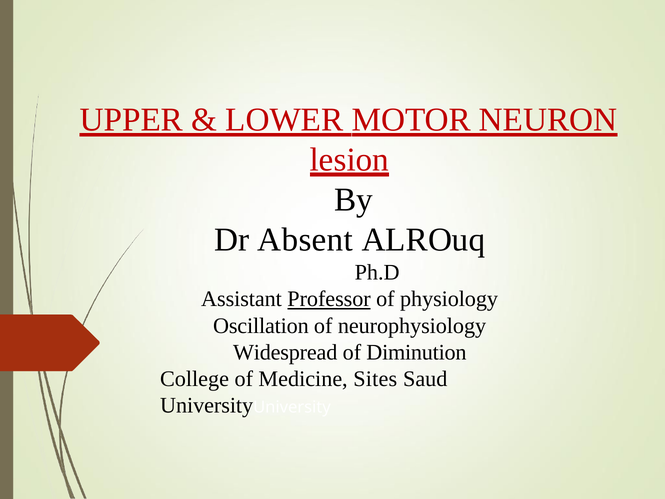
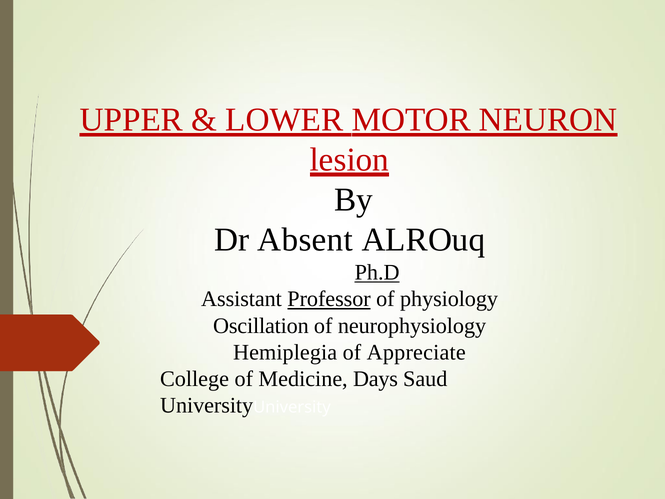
Ph.D underline: none -> present (377, 272)
Widespread: Widespread -> Hemiplegia (285, 352)
Diminution: Diminution -> Appreciate (416, 352)
Sites: Sites -> Days (375, 379)
